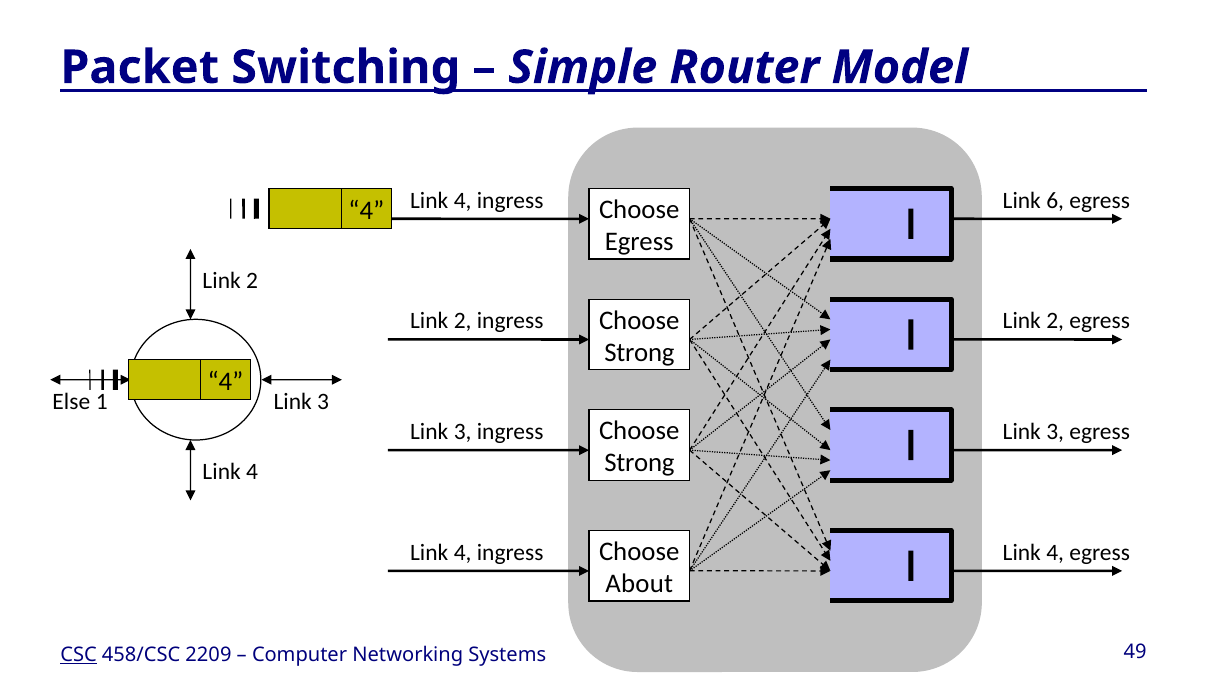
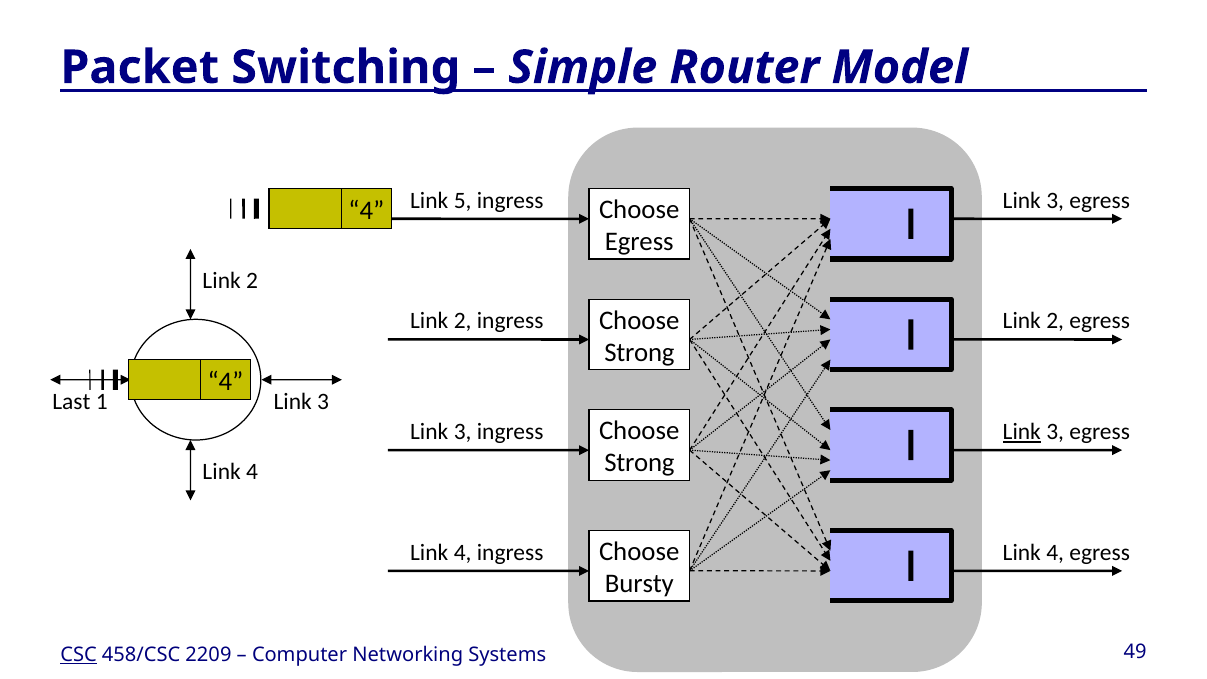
4: 4 -> 5 (463, 200)
6: 6 -> 3 (1055, 200)
Else: Else -> Last (71, 402)
Link underline: none -> present (1022, 432)
About: About -> Bursty (639, 584)
